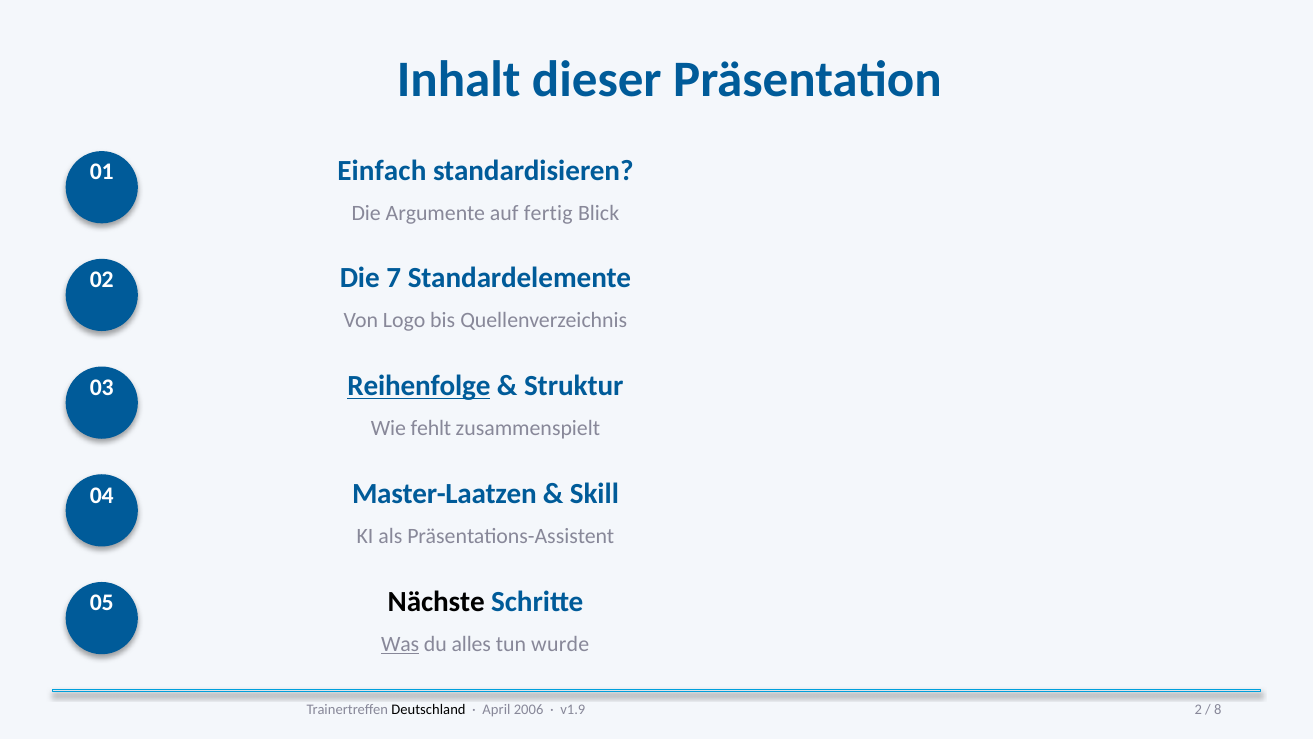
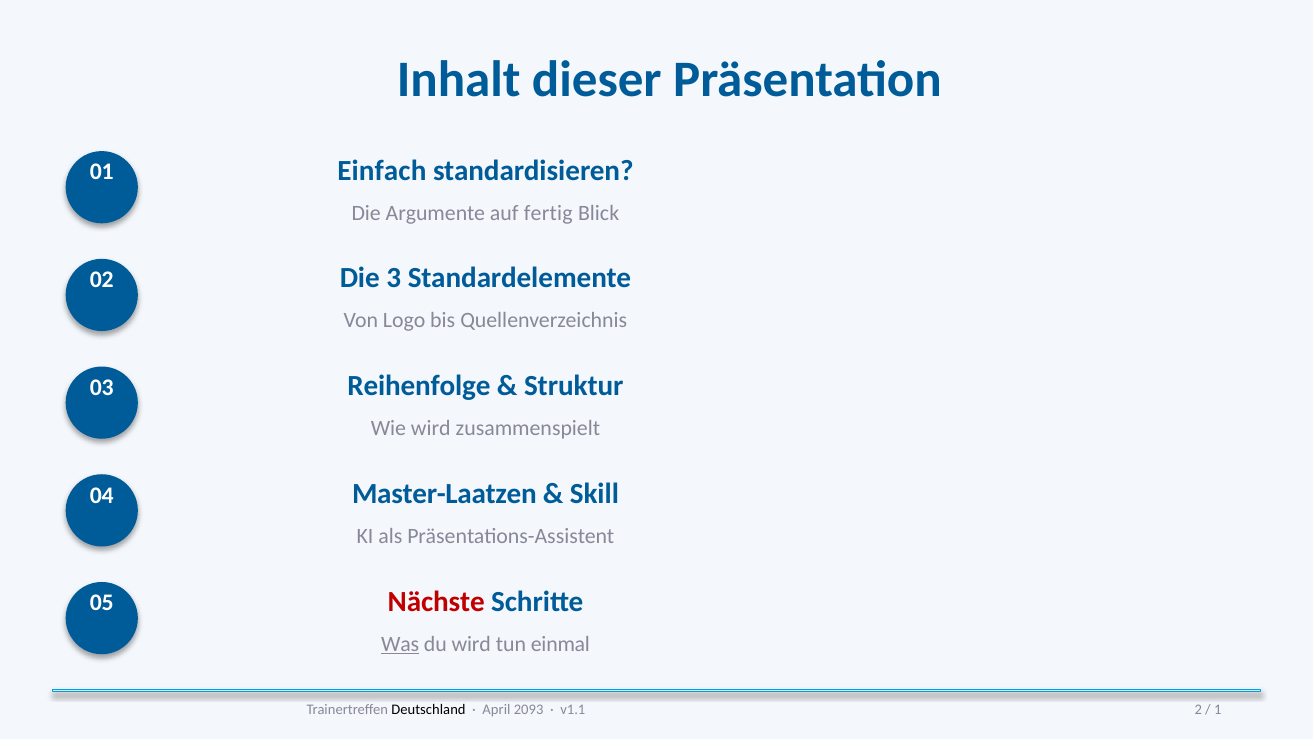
7: 7 -> 3 (394, 278)
Reihenfolge underline: present -> none (419, 386)
Wie fehlt: fehlt -> wird (431, 428)
Nächste colour: black -> red (436, 601)
du alles: alles -> wird (471, 643)
wurde: wurde -> einmal (560, 643)
2006: 2006 -> 2093 (529, 709)
v1.9: v1.9 -> v1.1 (573, 709)
8: 8 -> 1 (1218, 709)
